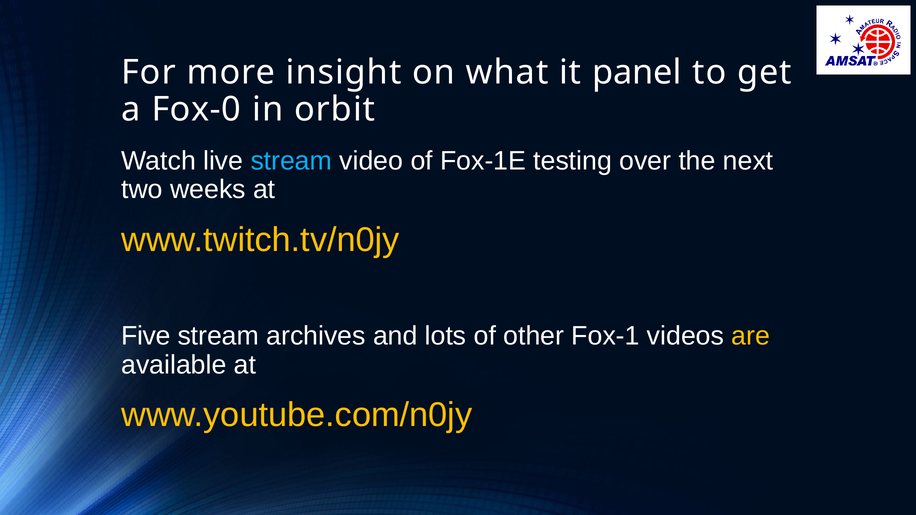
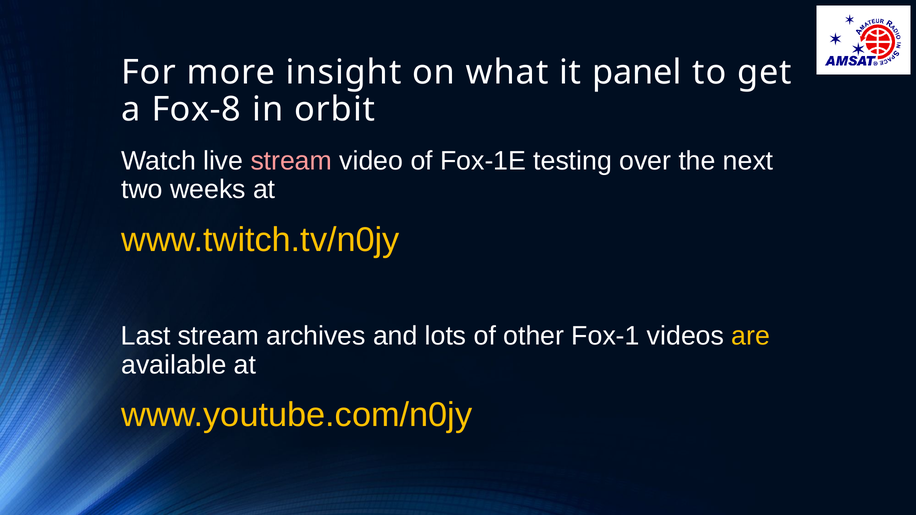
Fox-0: Fox-0 -> Fox-8 (196, 109)
stream colour: light blue -> pink (291, 161)
Five: Five -> Last (146, 336)
